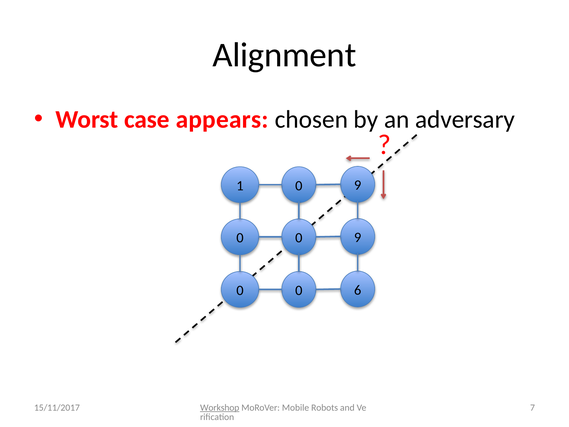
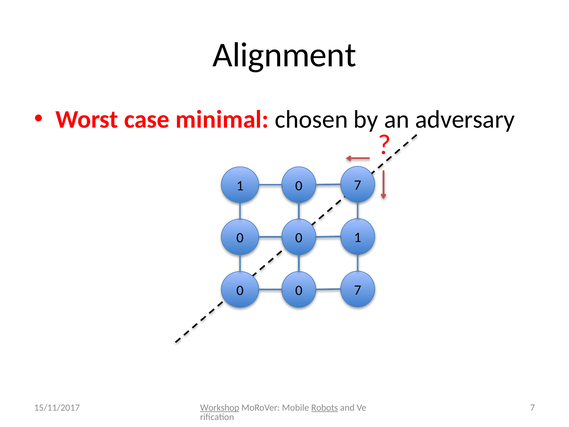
appears: appears -> minimal (222, 119)
1 0 9: 9 -> 7 (358, 185)
0 0 9: 9 -> 1 (358, 237)
0 0 6: 6 -> 7 (358, 290)
Robots underline: none -> present (325, 407)
